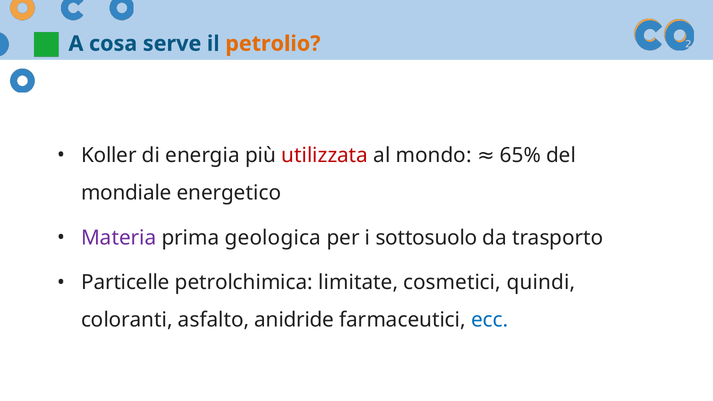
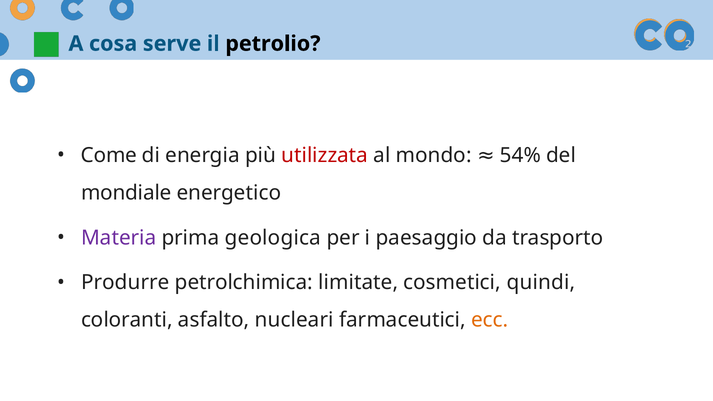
petrolio colour: orange -> black (273, 44)
Koller: Koller -> Come (109, 155)
65%: 65% -> 54% (520, 155)
sottosuolo: sottosuolo -> paesaggio (426, 238)
Particelle: Particelle -> Produrre (125, 283)
anidride: anidride -> nucleari (294, 320)
ecc colour: blue -> orange (490, 320)
